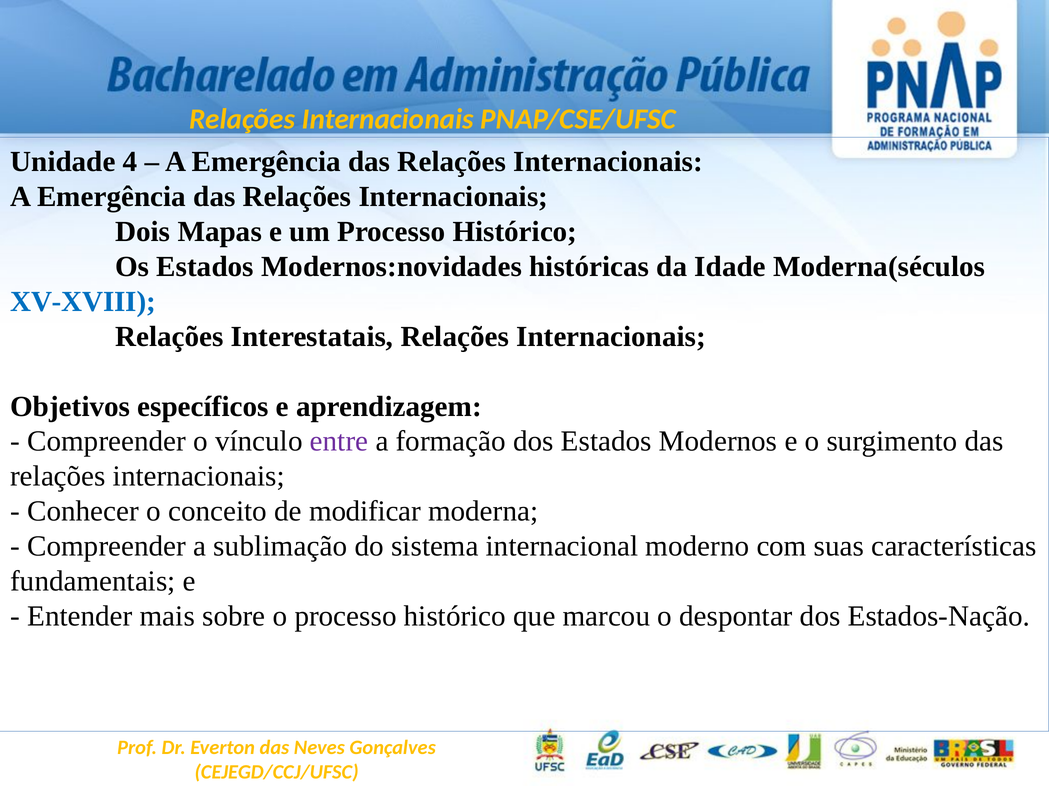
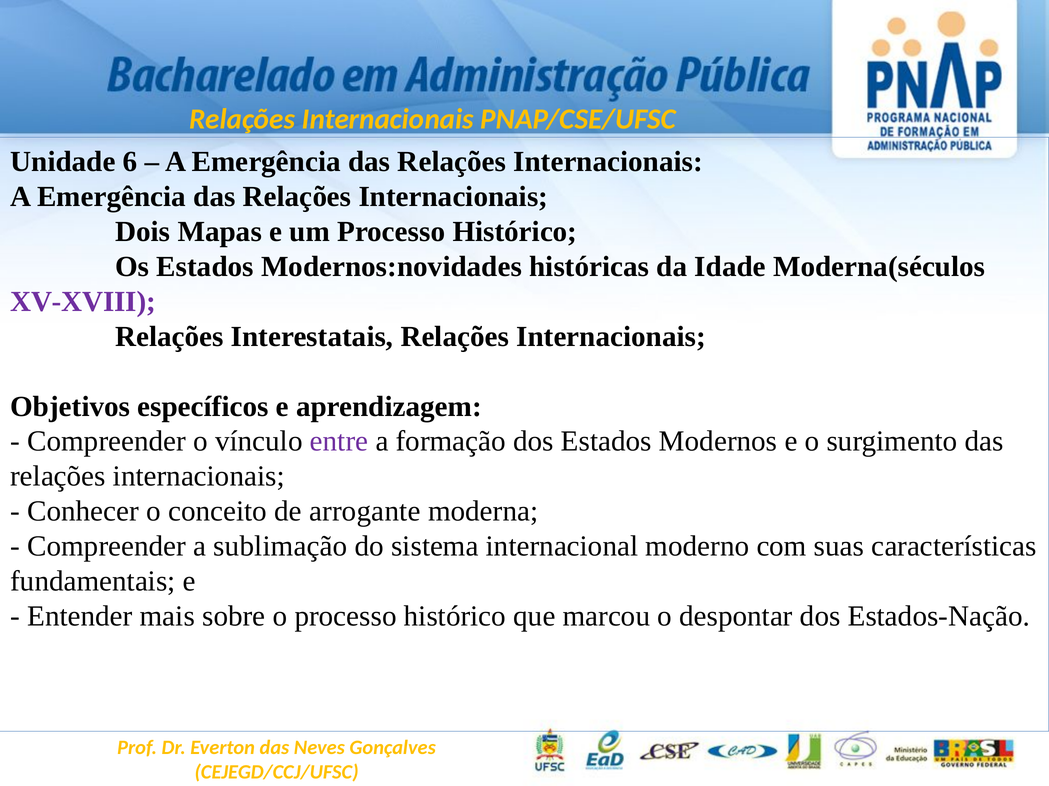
4: 4 -> 6 (130, 162)
XV-XVIII colour: blue -> purple (83, 302)
modificar: modificar -> arrogante (365, 512)
